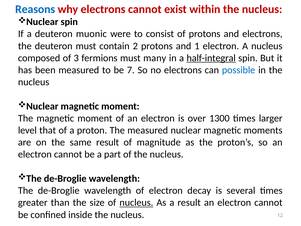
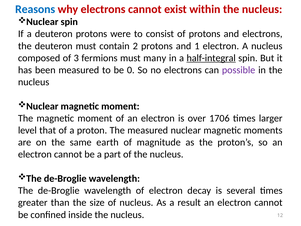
deuteron muonic: muonic -> protons (91, 34)
7: 7 -> 0 (131, 70)
possible colour: blue -> purple (239, 70)
1300: 1300 -> 1706 (219, 118)
same result: result -> earth (107, 142)
nucleus underline: present -> none (136, 202)
